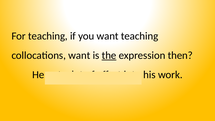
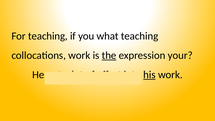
you want: want -> what (108, 36)
collocations want: want -> work (79, 55)
then: then -> your (180, 55)
his underline: none -> present (149, 75)
